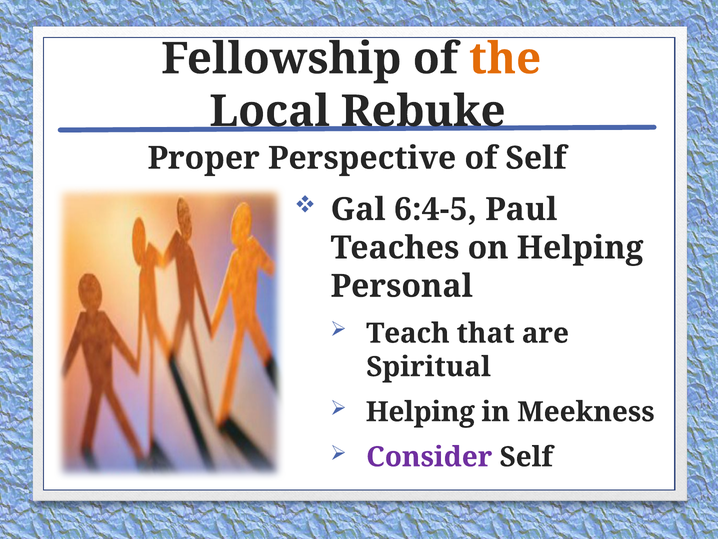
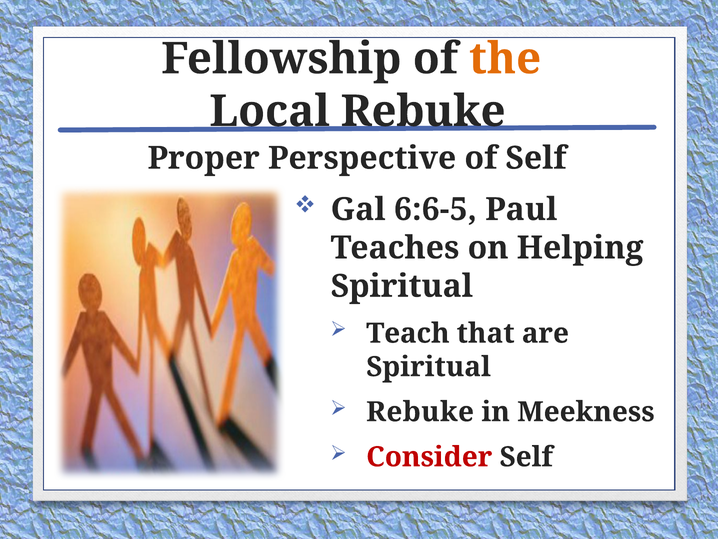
6:4-5: 6:4-5 -> 6:6-5 (435, 209)
Personal: Personal -> Spiritual (402, 286)
Helping: Helping -> Rebuke (420, 412)
Consider colour: purple -> red (429, 457)
